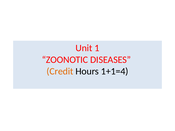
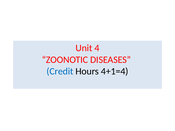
1: 1 -> 4 (97, 48)
Credit colour: orange -> blue (60, 71)
1+1=4: 1+1=4 -> 4+1=4 (115, 71)
